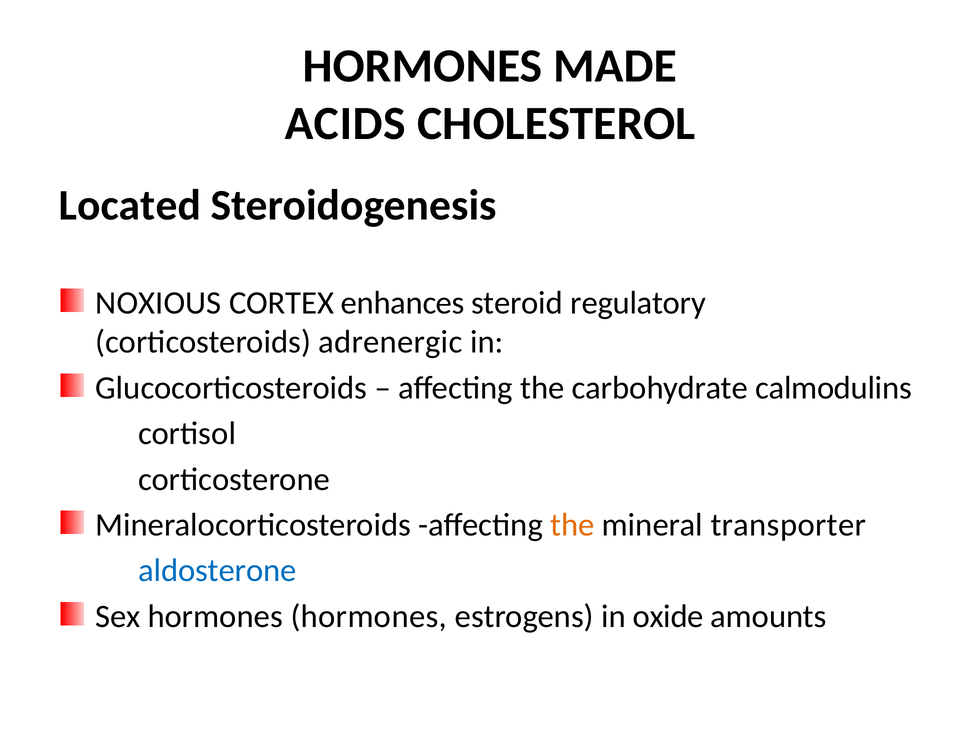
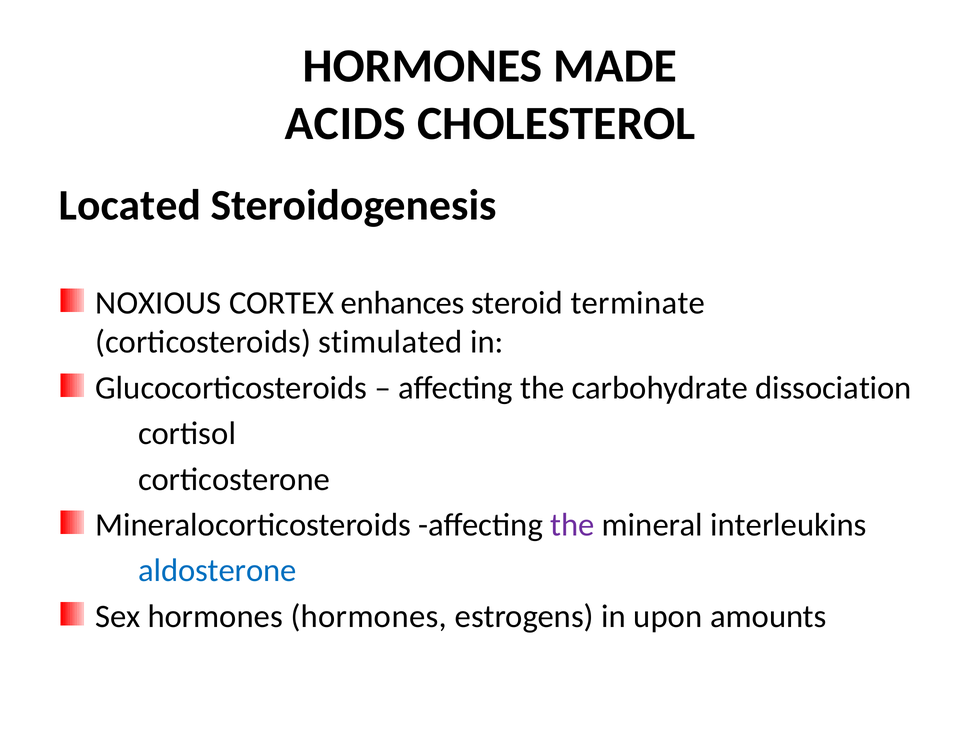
regulatory: regulatory -> terminate (638, 303)
adrenergic: adrenergic -> stimulated (390, 342)
calmodulins: calmodulins -> dissociation (833, 388)
the colour: orange -> purple (572, 525)
transporter: transporter -> interleukins (788, 525)
oxide: oxide -> upon (668, 616)
